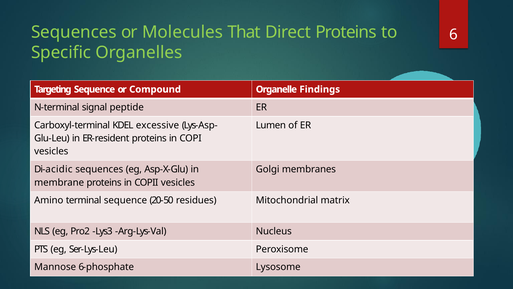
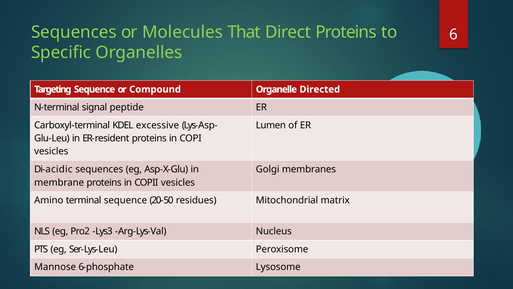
Findings: Findings -> Directed (320, 89)
